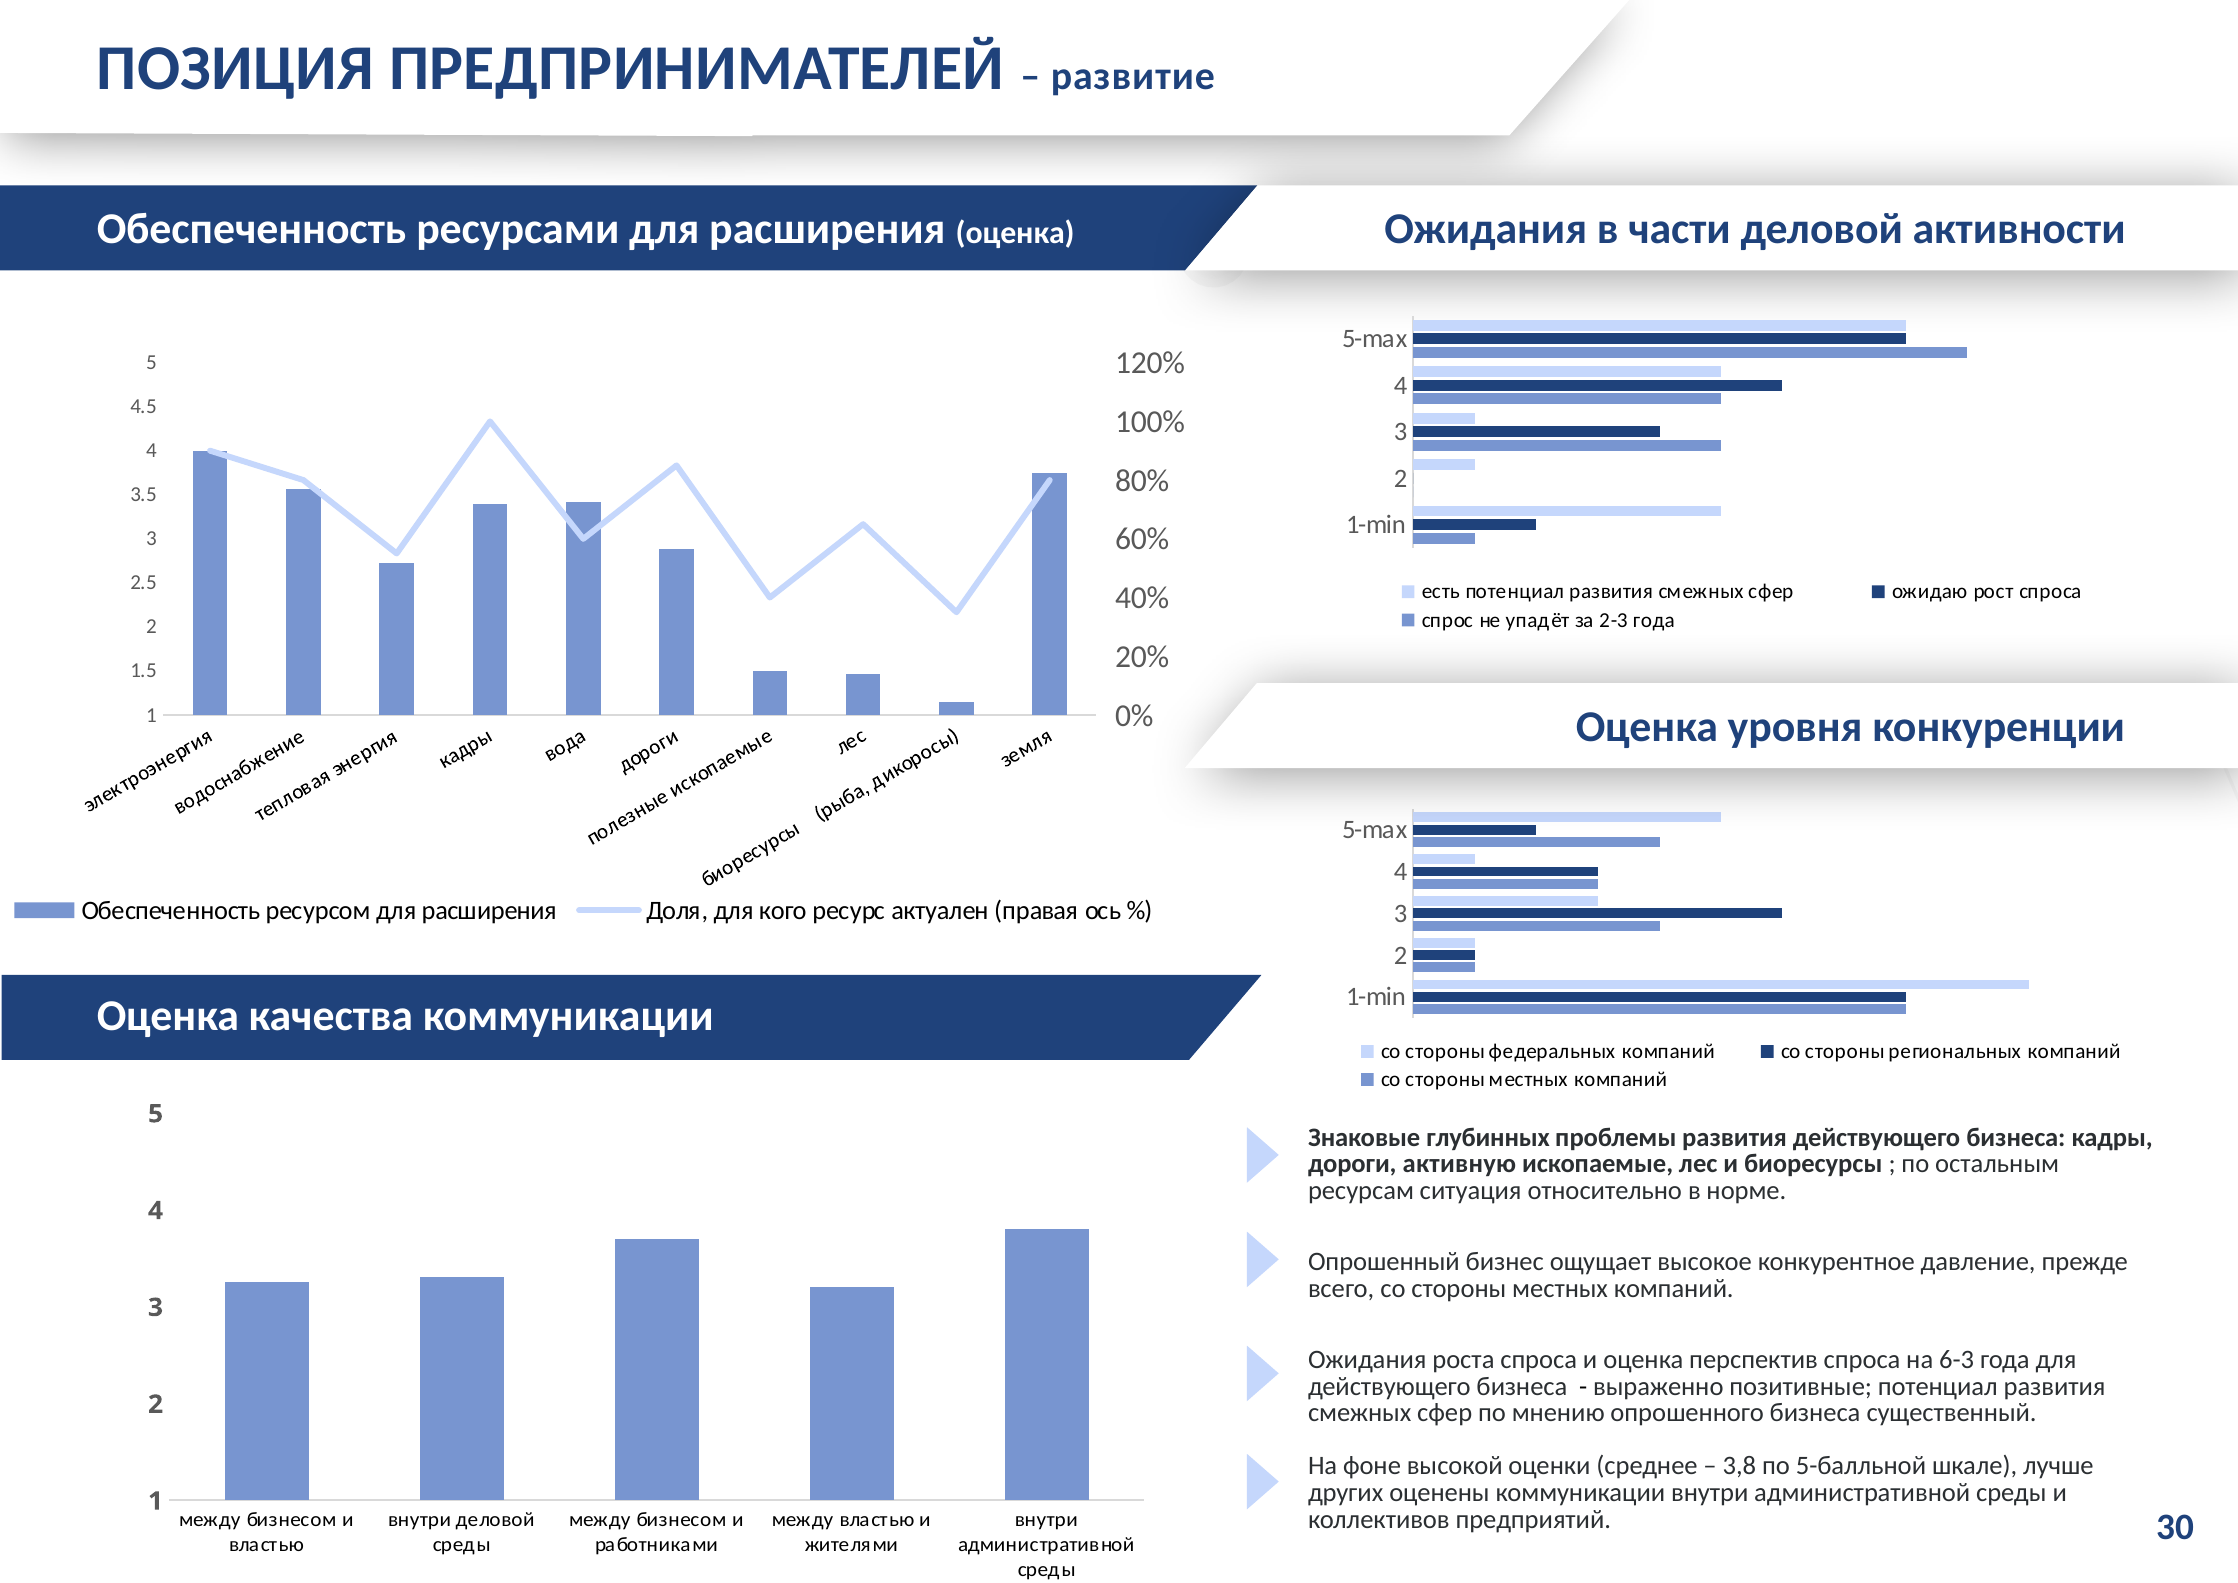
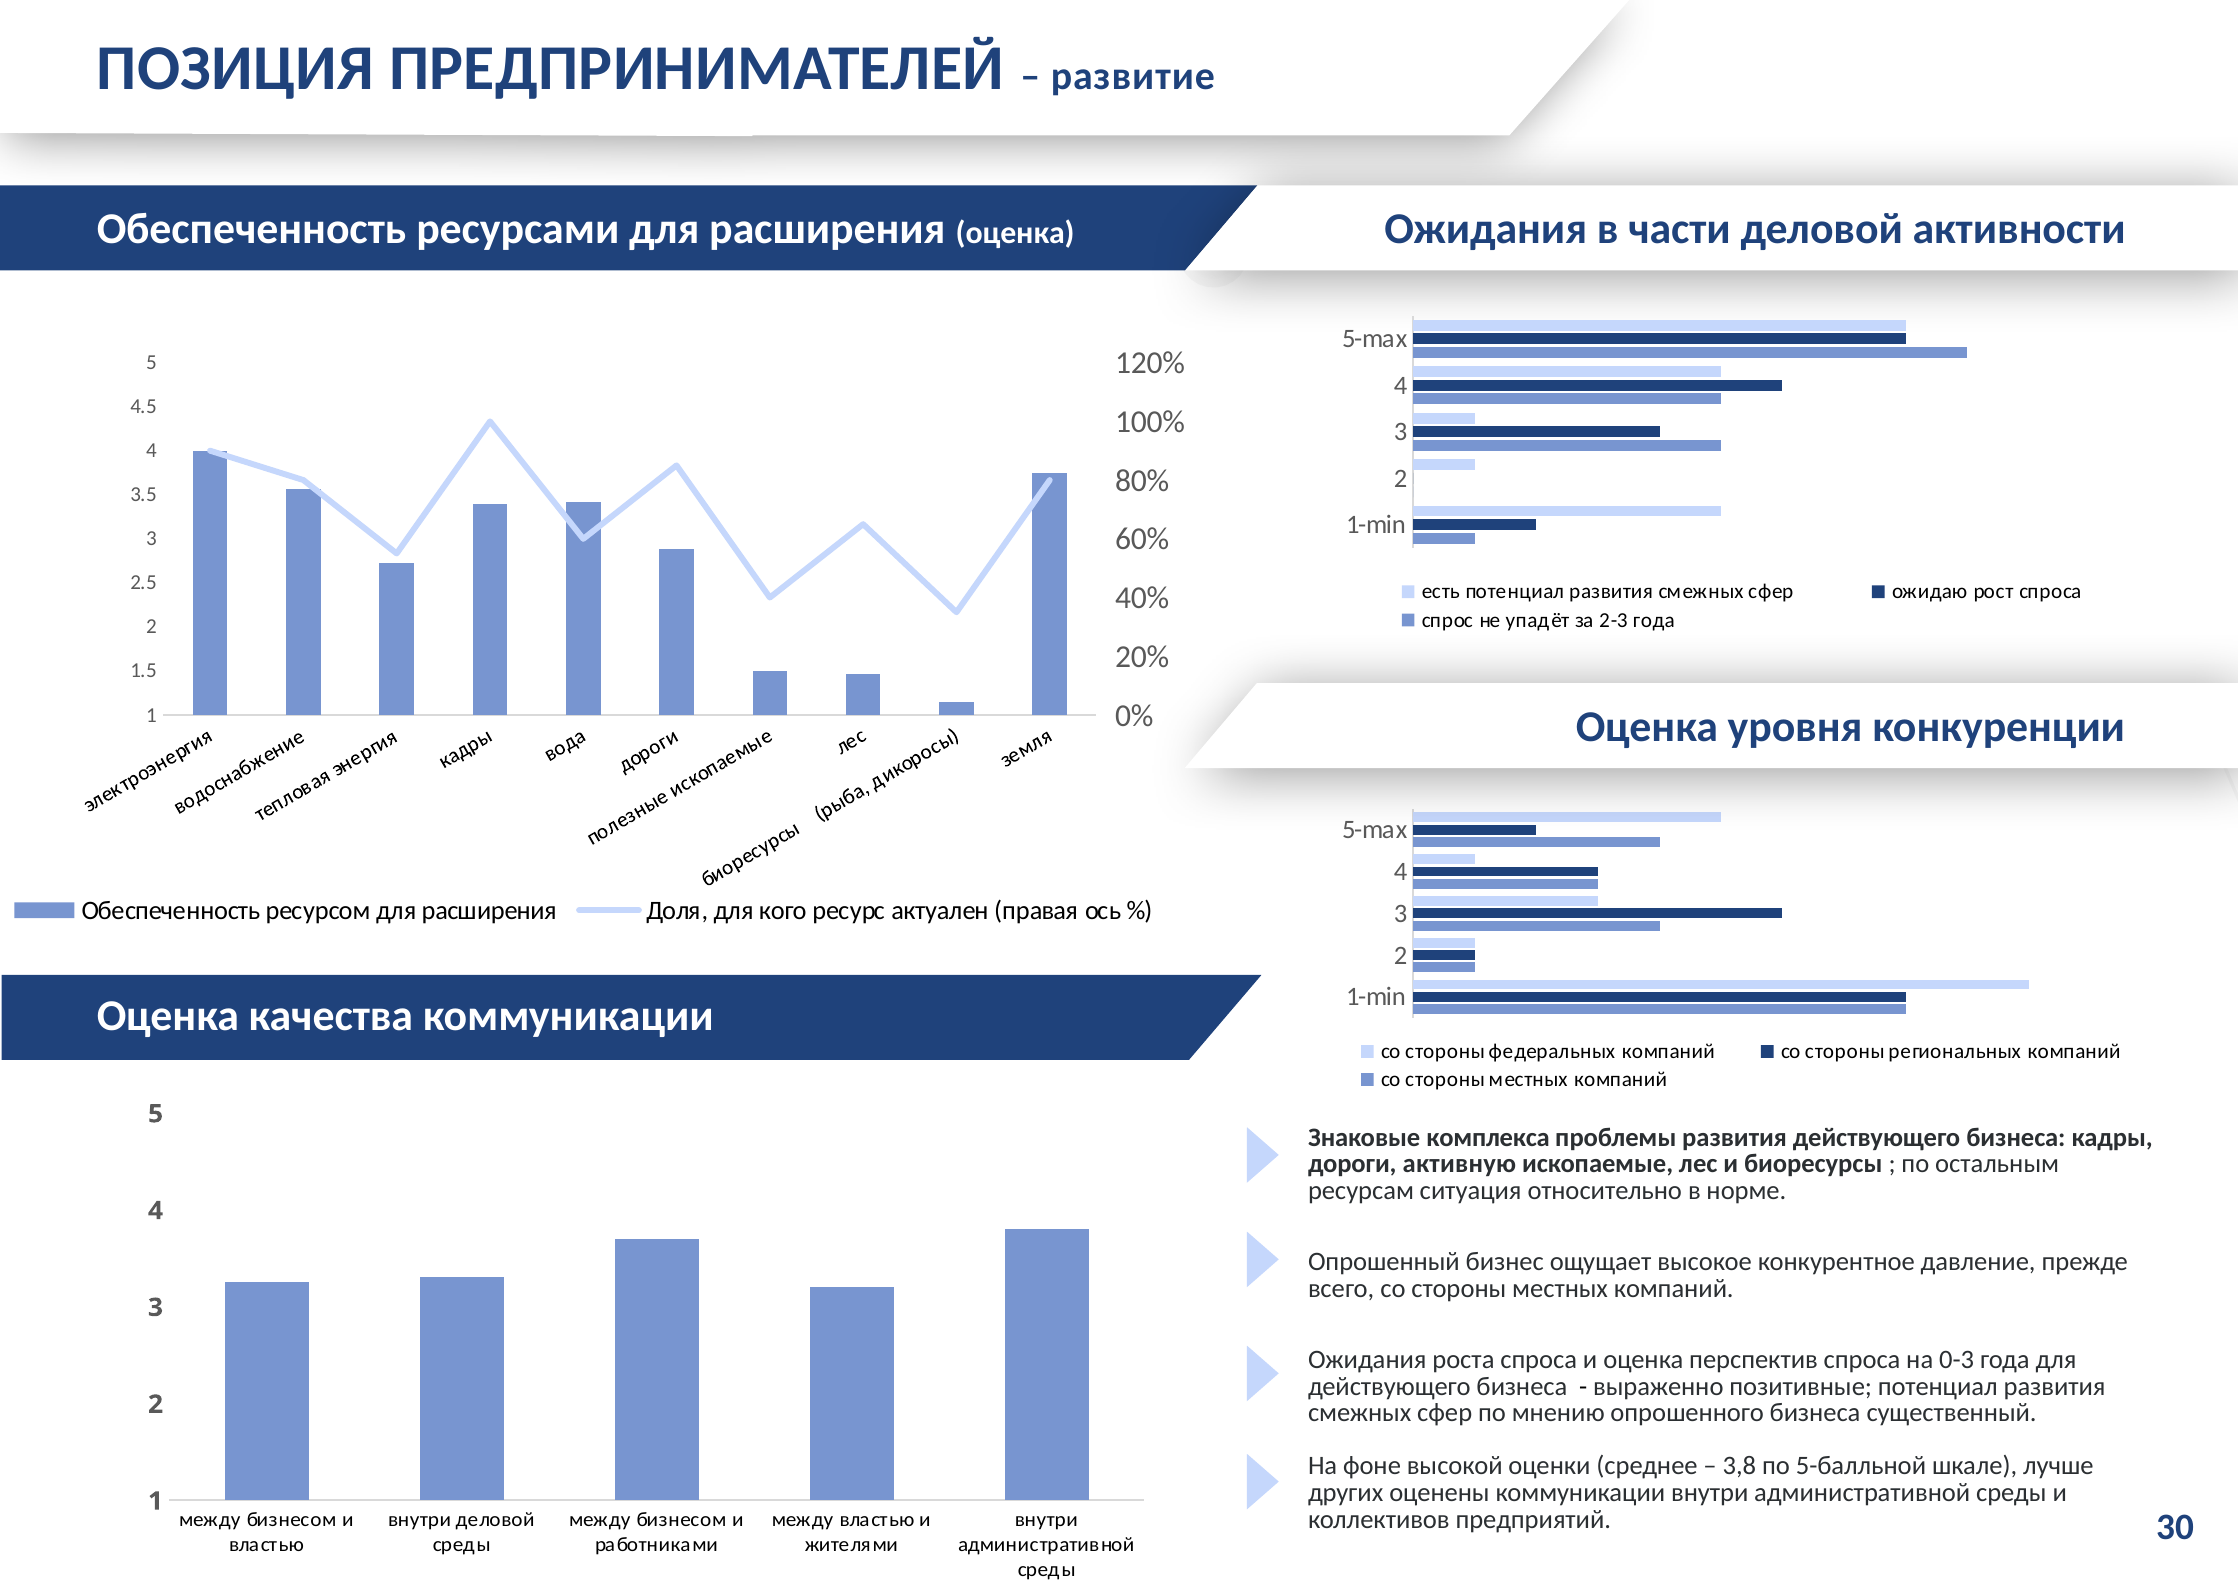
глубинных: глубинных -> комплекса (1488, 1137)
6-3: 6-3 -> 0-3 (1957, 1360)
